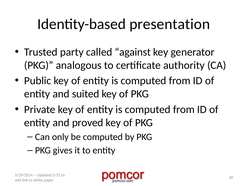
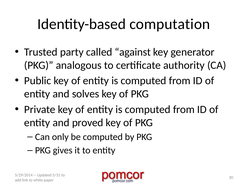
presentation: presentation -> computation (170, 24)
suited: suited -> solves (86, 94)
